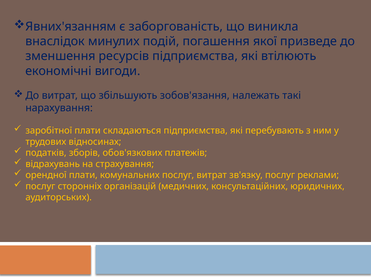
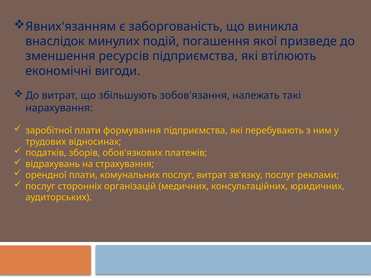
складаються: складаються -> формування (132, 131)
